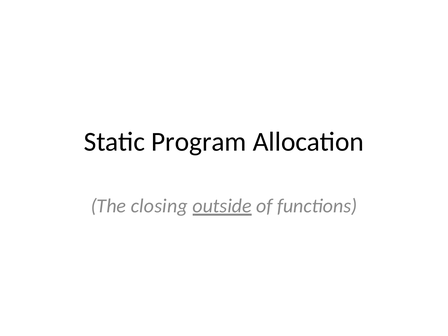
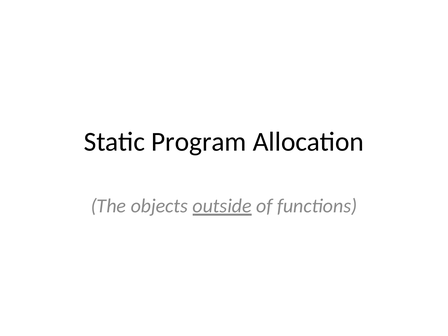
closing: closing -> objects (159, 206)
